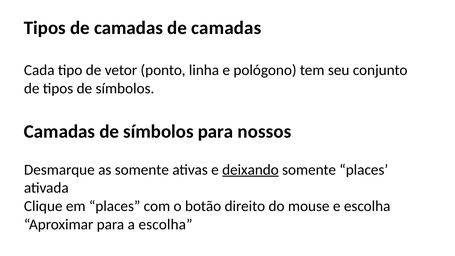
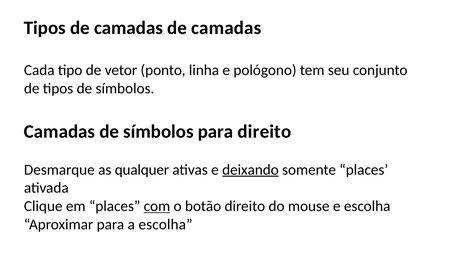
para nossos: nossos -> direito (264, 132)
as somente: somente -> qualquer (142, 170)
com underline: none -> present (157, 206)
